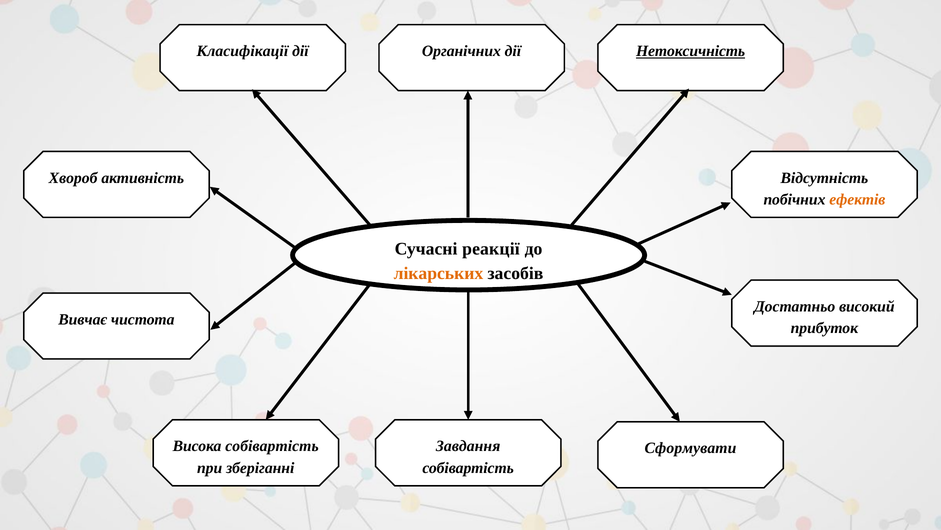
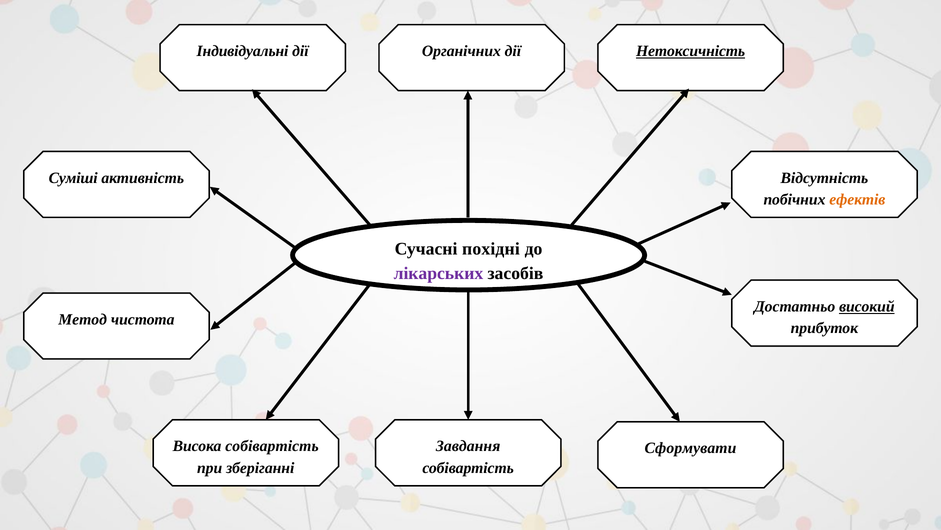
Класифікації: Класифікації -> Індивідуальні (243, 51)
Хвороб: Хвороб -> Суміші (73, 178)
реакції: реакції -> похідні (491, 249)
лікарських colour: orange -> purple (438, 273)
високий underline: none -> present (867, 306)
Вивчає: Вивчає -> Метод (83, 319)
